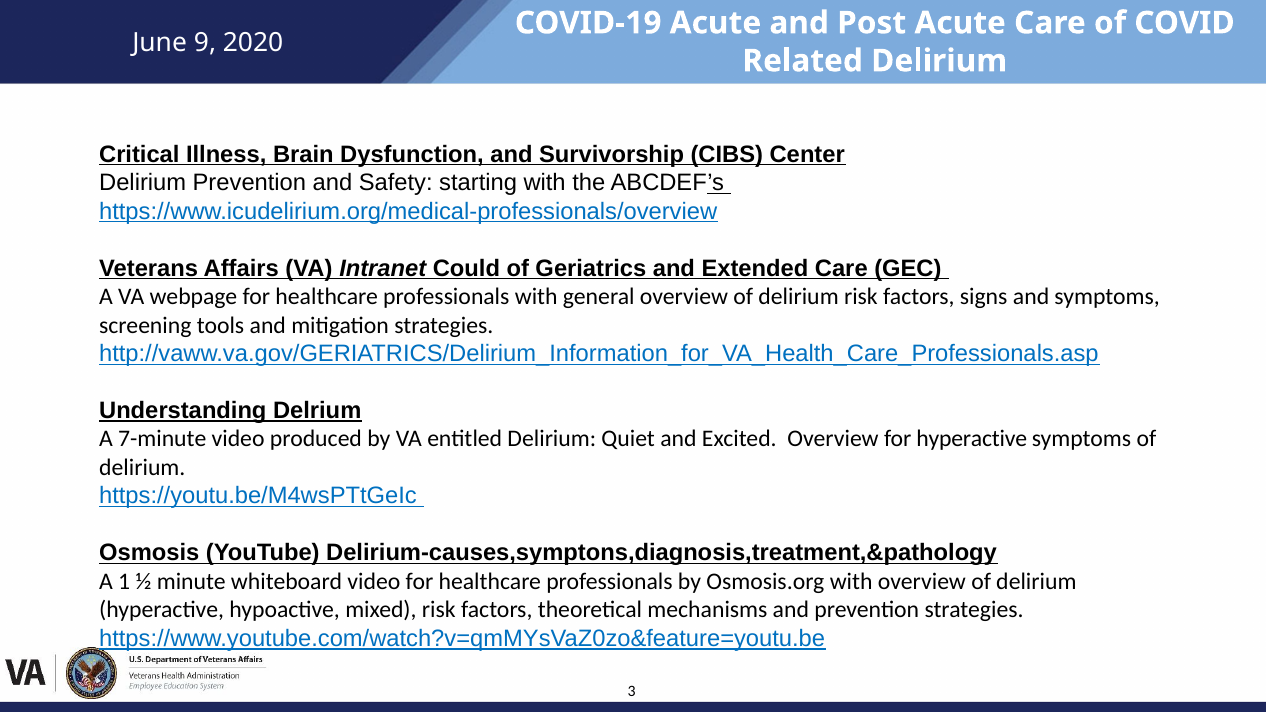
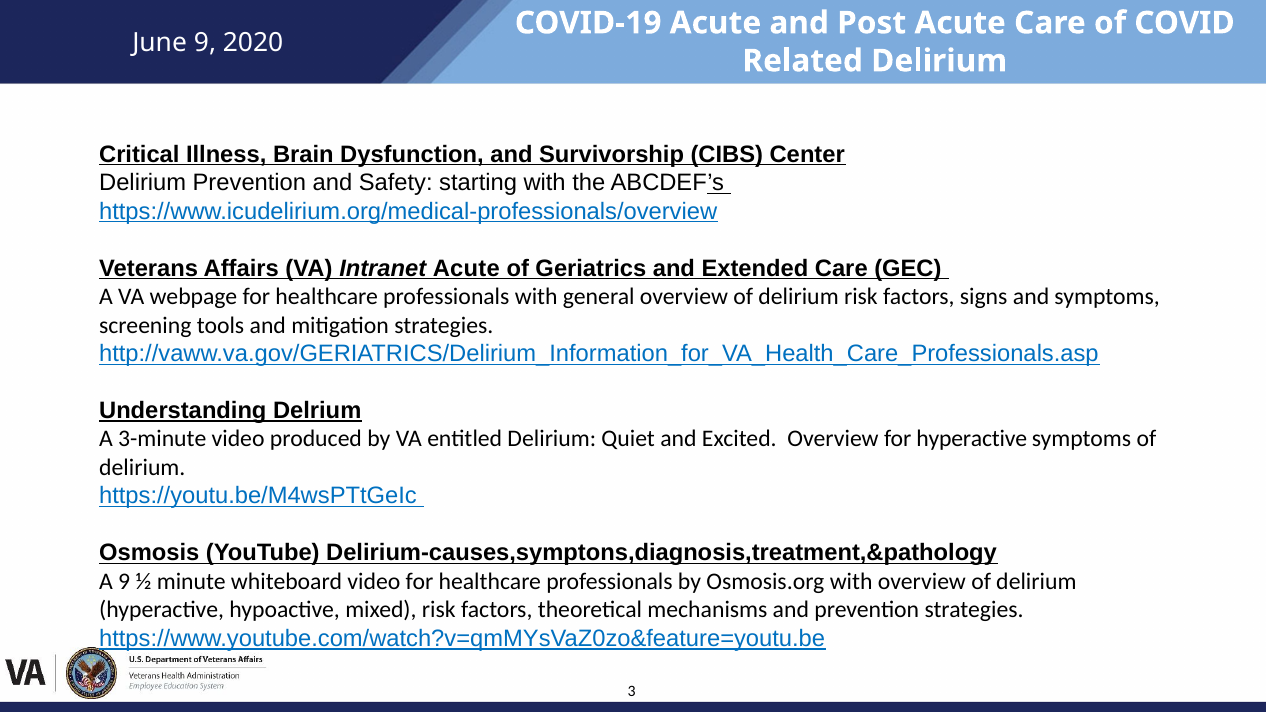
Intranet Could: Could -> Acute (466, 268)
7-minute: 7-minute -> 3-minute (162, 439)
A 1: 1 -> 9 (124, 582)
